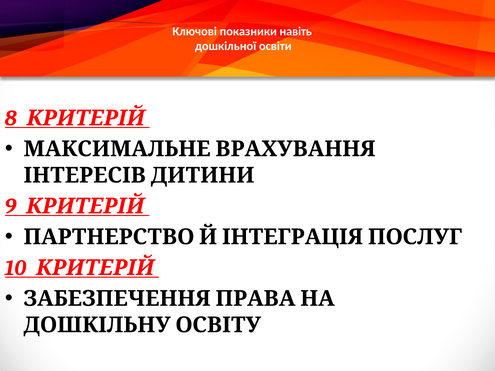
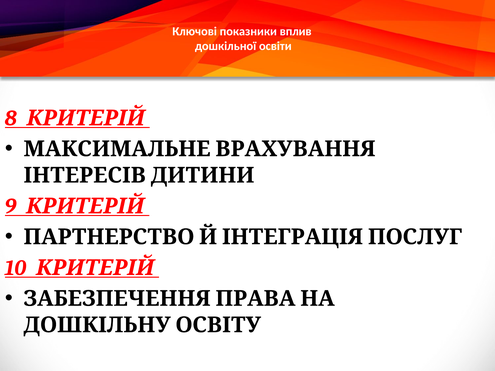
навіть: навіть -> вплив (296, 31)
